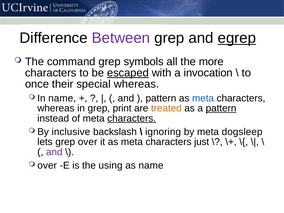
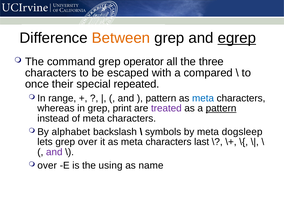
Between colour: purple -> orange (121, 38)
symbols: symbols -> operator (144, 62)
more: more -> three (211, 62)
escaped underline: present -> none (128, 73)
invocation: invocation -> compared (208, 73)
special whereas: whereas -> repeated (137, 84)
In name: name -> range (62, 98)
treated colour: orange -> purple (166, 108)
characters underline: present -> none (132, 118)
inclusive: inclusive -> alphabet (71, 132)
ignoring: ignoring -> symbols (163, 132)
just: just -> last (202, 142)
